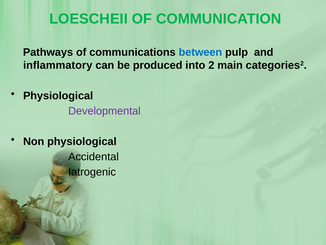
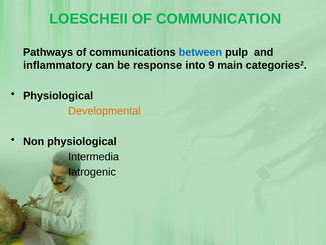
produced: produced -> response (158, 65)
2: 2 -> 9 (211, 65)
Developmental colour: purple -> orange (104, 111)
Accidental: Accidental -> Intermedia (94, 156)
